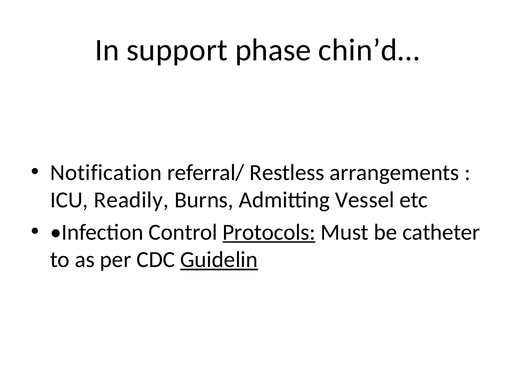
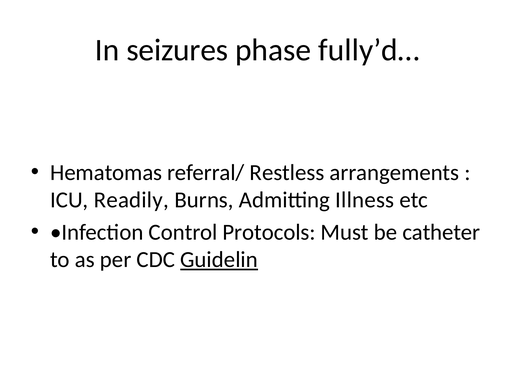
support: support -> seizures (177, 50)
chin’d…: chin’d… -> fully’d… (369, 50)
Notification: Notification -> Hematomas (106, 172)
Vessel: Vessel -> Illness (365, 200)
Protocols underline: present -> none (269, 232)
